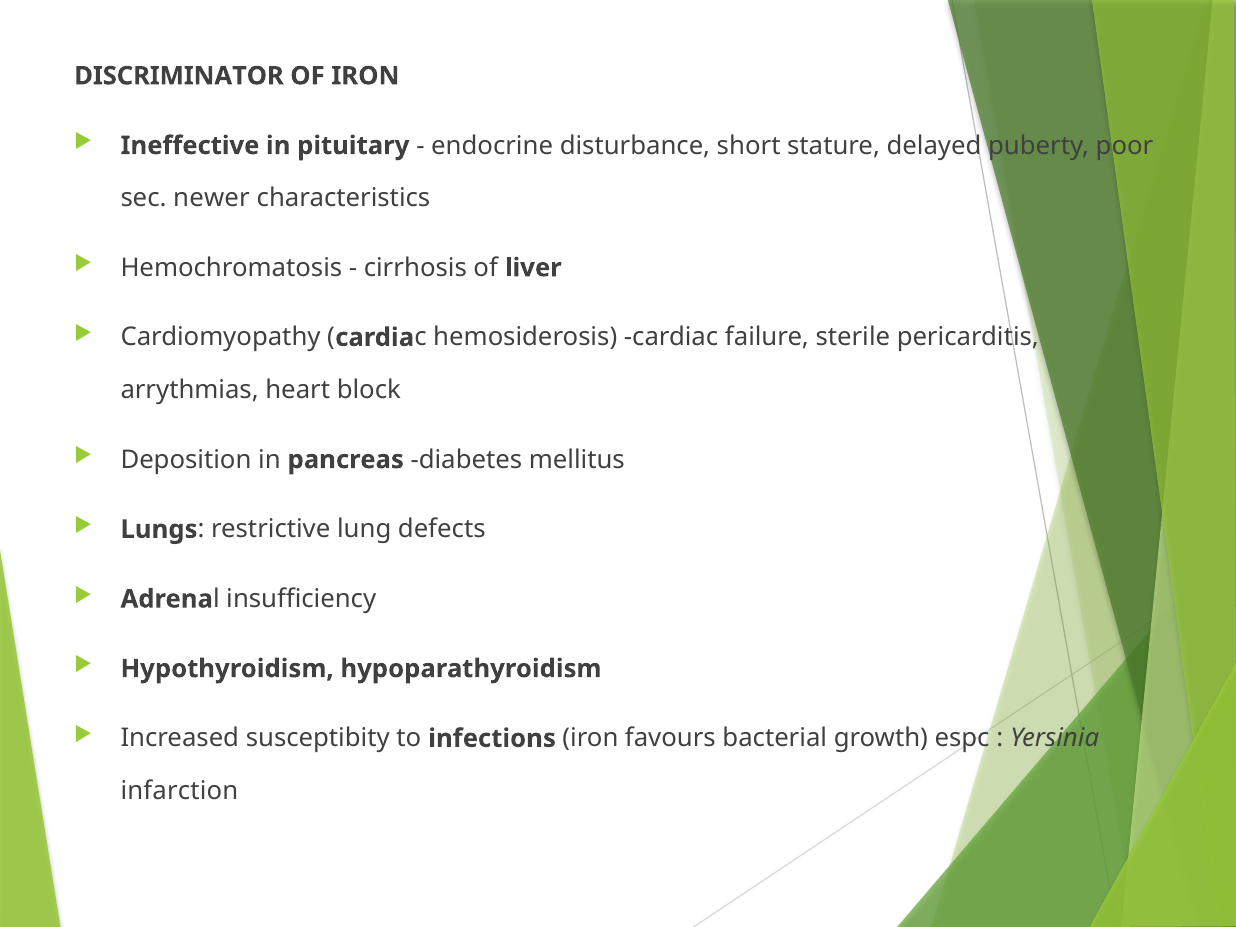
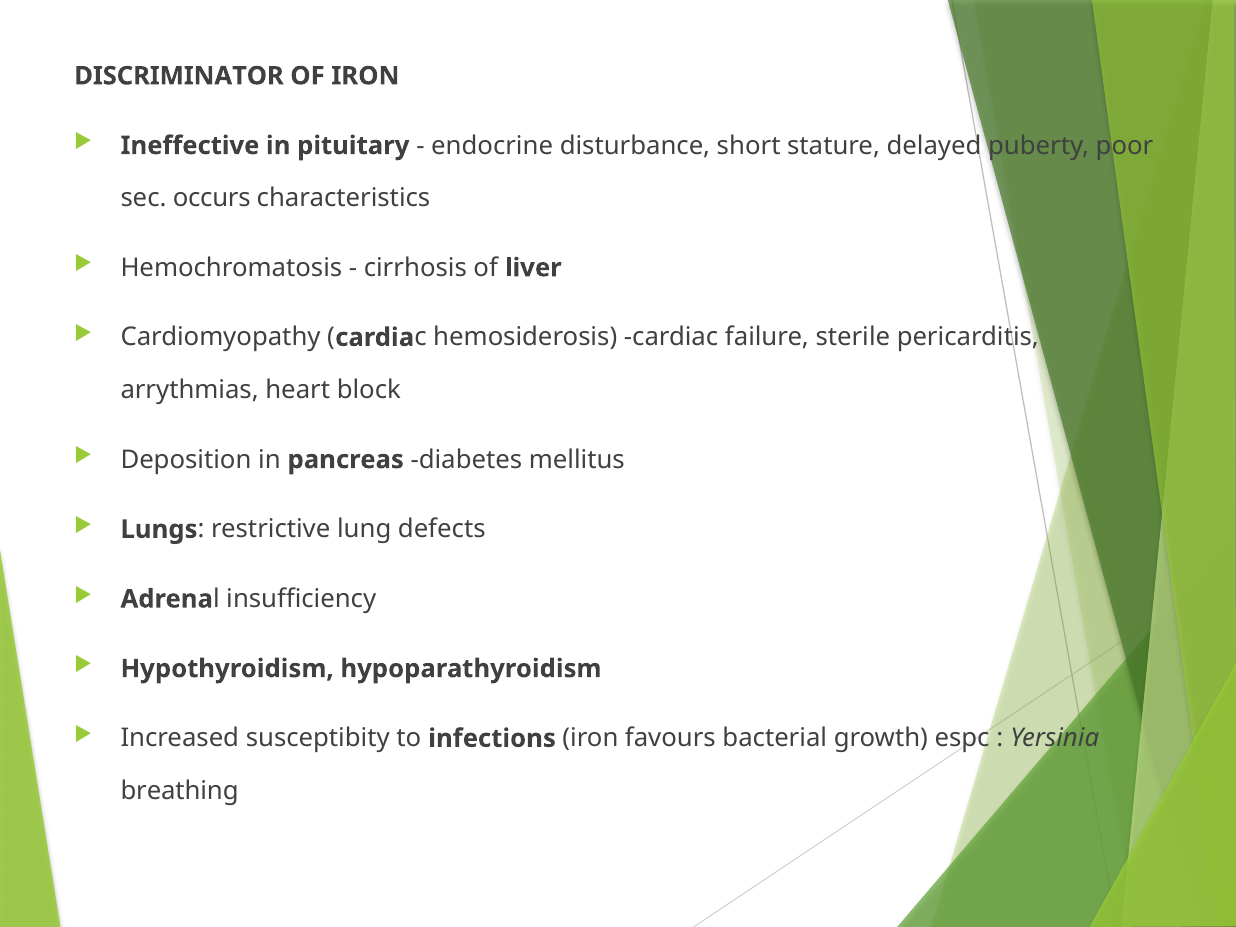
newer: newer -> occurs (212, 198)
infarction: infarction -> breathing (180, 791)
